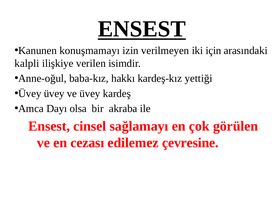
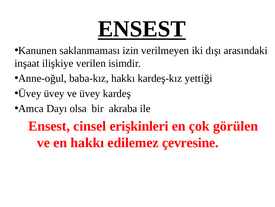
konuşmamayı: konuşmamayı -> saklanmaması (90, 50)
için: için -> dışı (213, 50)
kalpli: kalpli -> inşaat (27, 63)
sağlamayı: sağlamayı -> erişkinleri (139, 126)
en cezası: cezası -> hakkı (87, 142)
